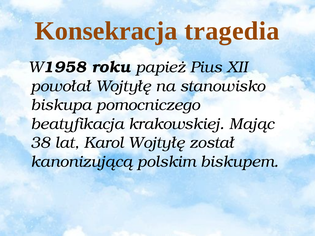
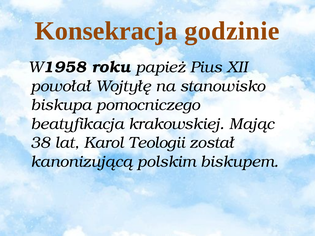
tragedia: tragedia -> godzinie (232, 31)
Karol Wojtyłę: Wojtyłę -> Teologii (156, 143)
